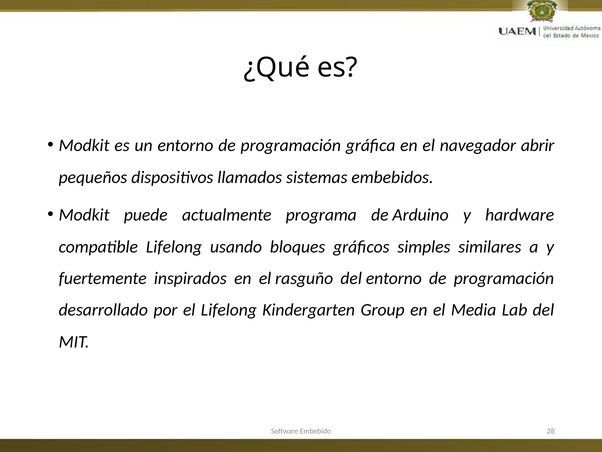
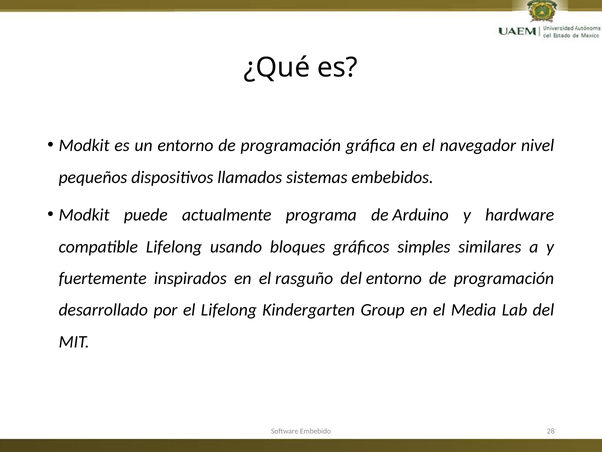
abrir: abrir -> nivel (538, 145)
